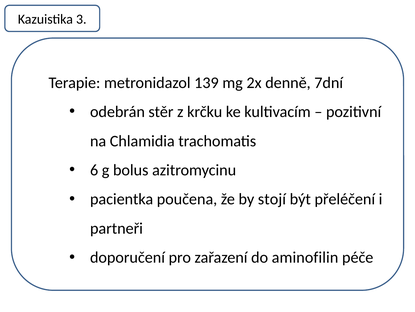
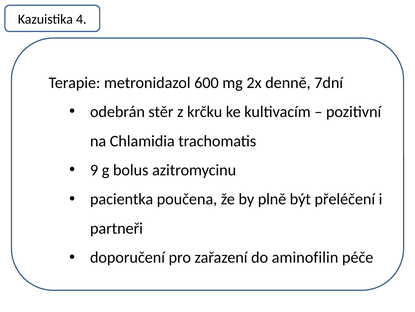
3: 3 -> 4 (81, 19)
139: 139 -> 600 (206, 83)
6: 6 -> 9 (94, 170)
stojí: stojí -> plně (272, 199)
